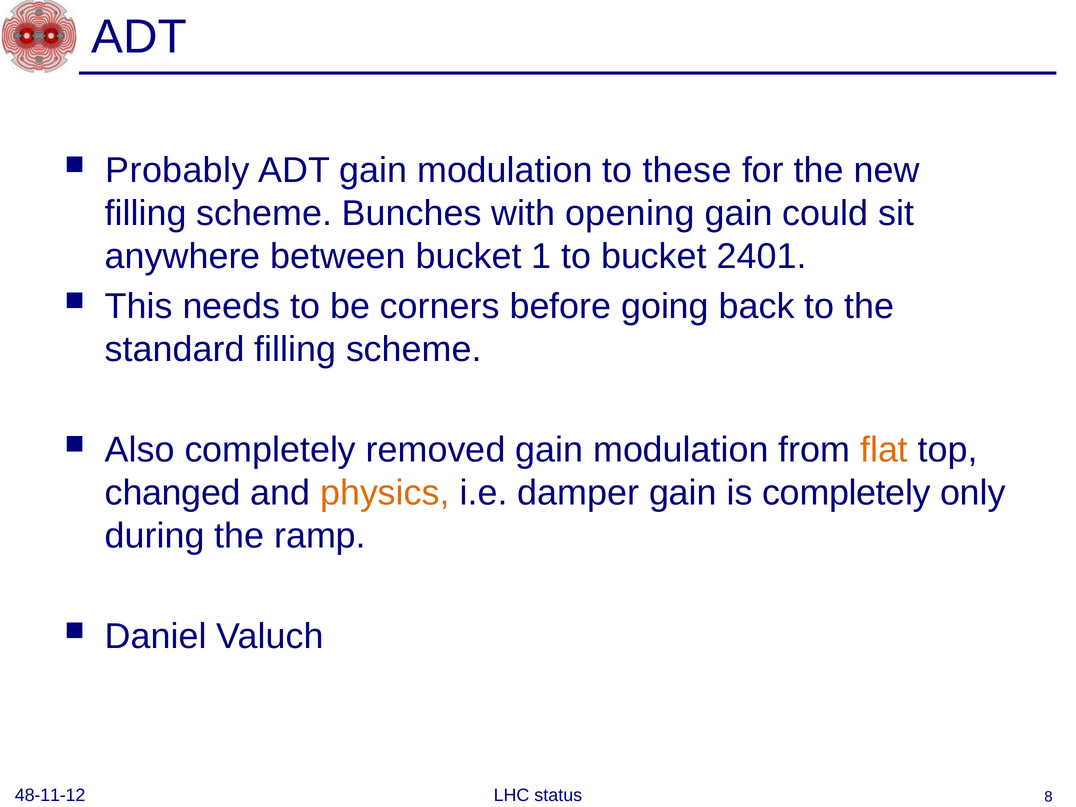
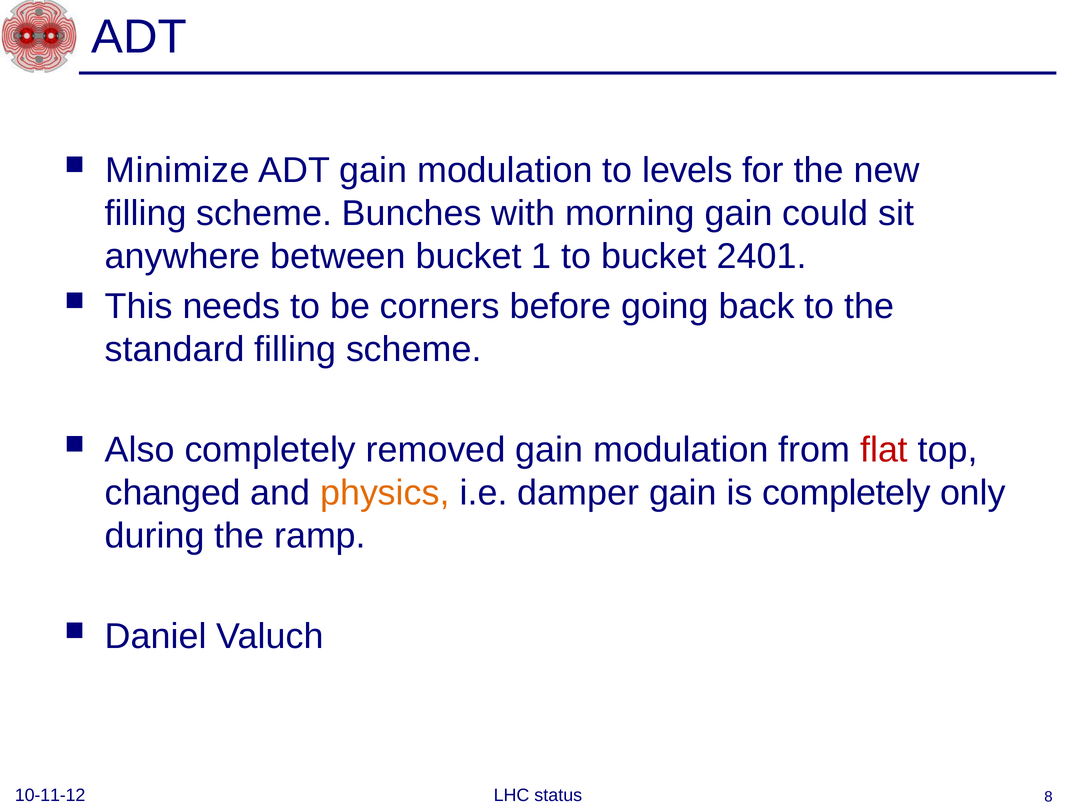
Probably: Probably -> Minimize (177, 170)
these: these -> levels (687, 170)
opening: opening -> morning (630, 213)
flat colour: orange -> red (884, 450)
48-11-12: 48-11-12 -> 10-11-12 (50, 795)
